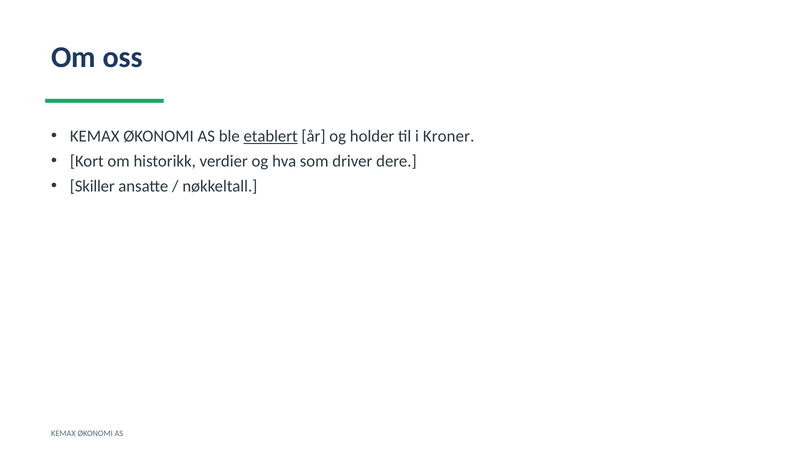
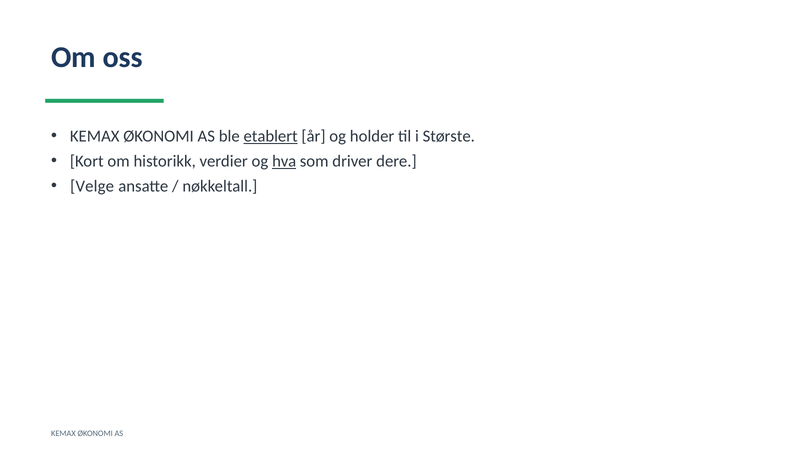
Kroner: Kroner -> Største (449, 136)
hva underline: none -> present (284, 161)
Skiller: Skiller -> Velge (92, 186)
